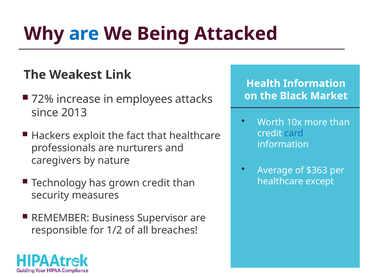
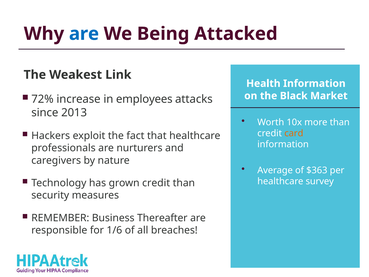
card colour: blue -> orange (294, 133)
except: except -> survey (320, 181)
Supervisor: Supervisor -> Thereafter (162, 218)
1/2: 1/2 -> 1/6 (114, 230)
